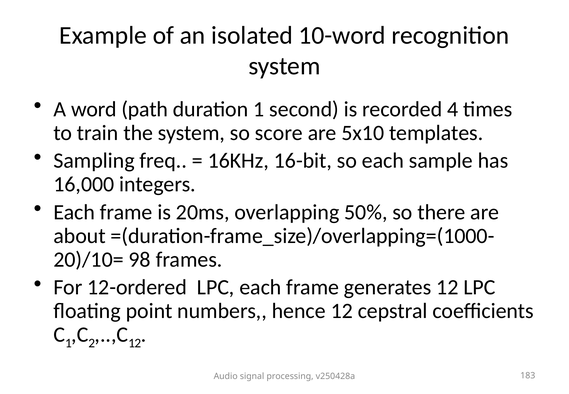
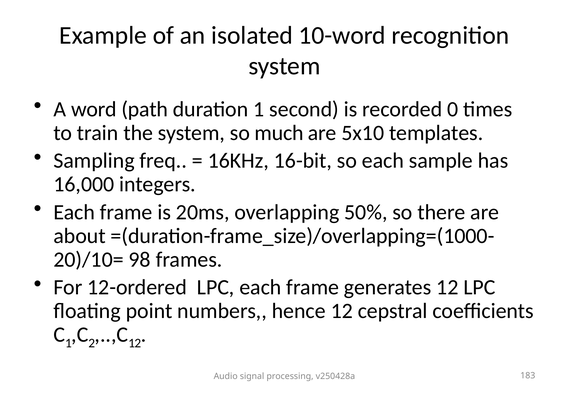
4: 4 -> 0 (453, 109)
score: score -> much (279, 133)
